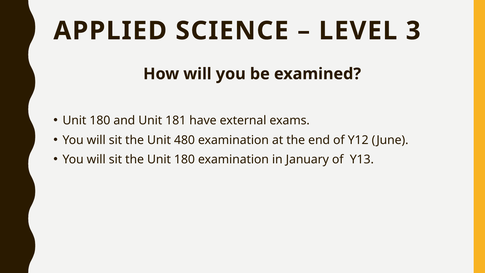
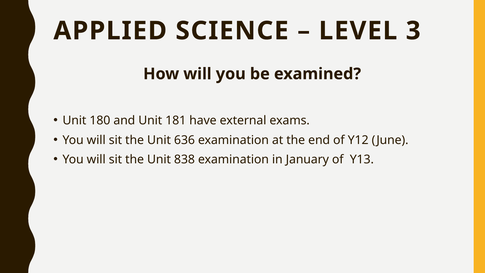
480: 480 -> 636 (184, 140)
the Unit 180: 180 -> 838 (184, 159)
